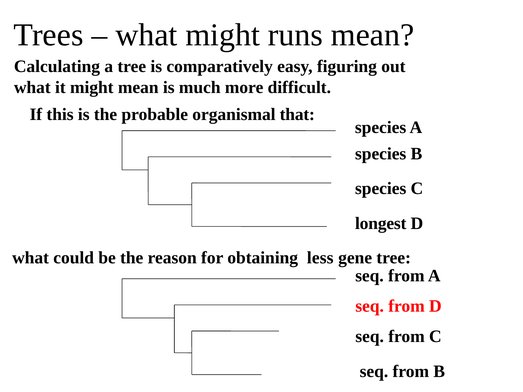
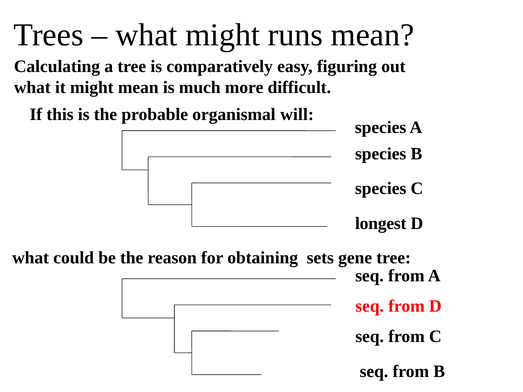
that: that -> will (297, 115)
less: less -> sets (320, 258)
